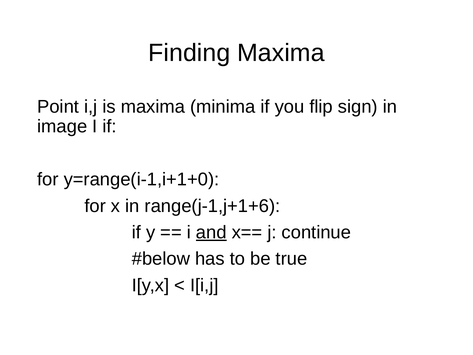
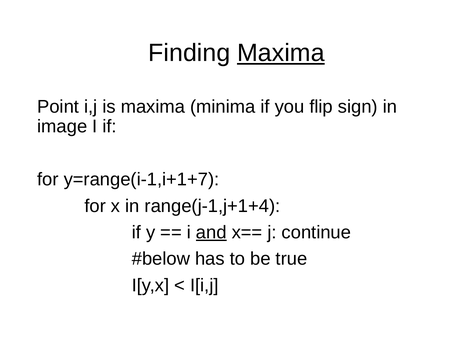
Maxima underline: none -> present (281, 53)
y=range(i-1,i+1+0: y=range(i-1,i+1+0 -> y=range(i-1,i+1+7 (141, 179)
range(j-1,j+1+6: range(j-1,j+1+6 -> range(j-1,j+1+4 (212, 206)
